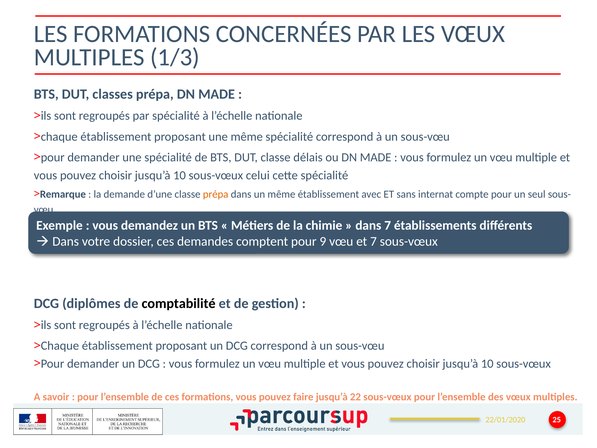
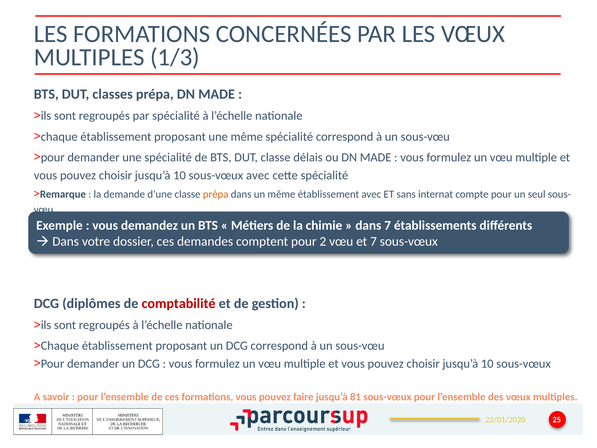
sous-vœux celui: celui -> avec (258, 175)
9: 9 -> 2 (323, 241)
comptabilité colour: black -> red (179, 303)
22: 22 -> 81 (355, 397)
